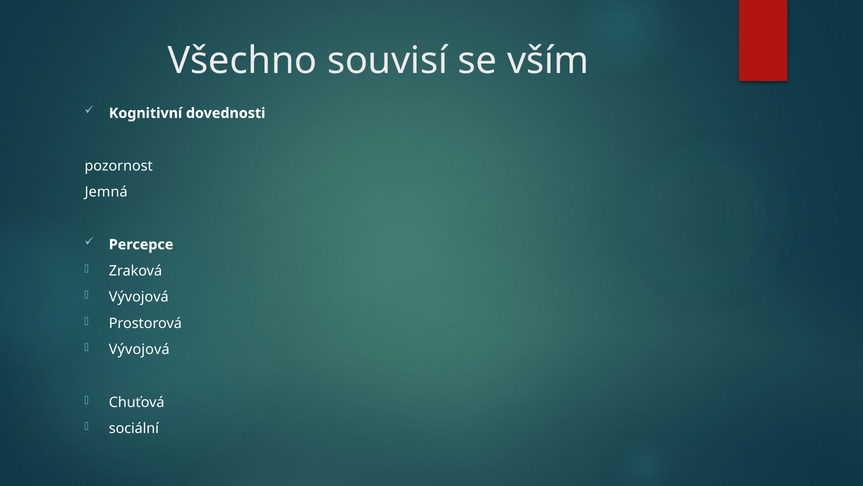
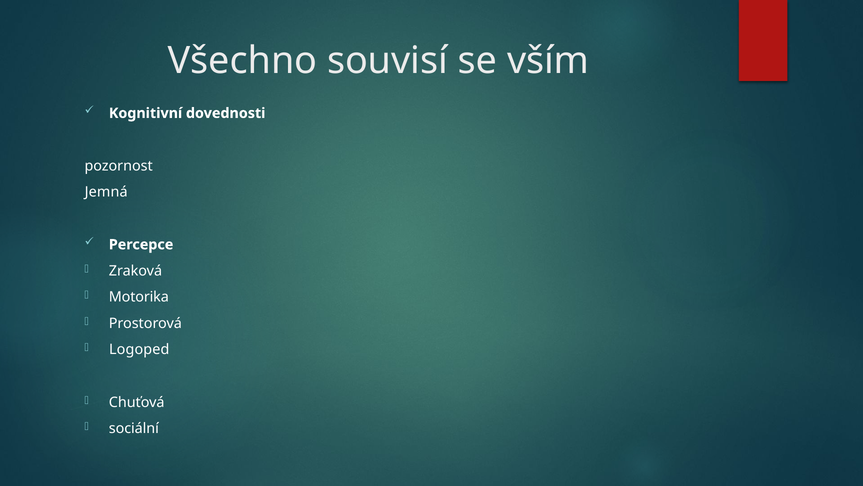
Vývojová: Vývojová -> Motorika (139, 297)
Vývojová: Vývojová -> Logoped (139, 349)
